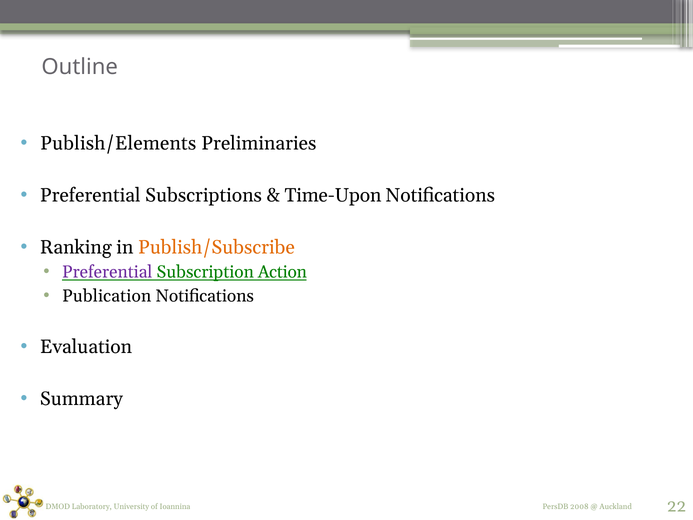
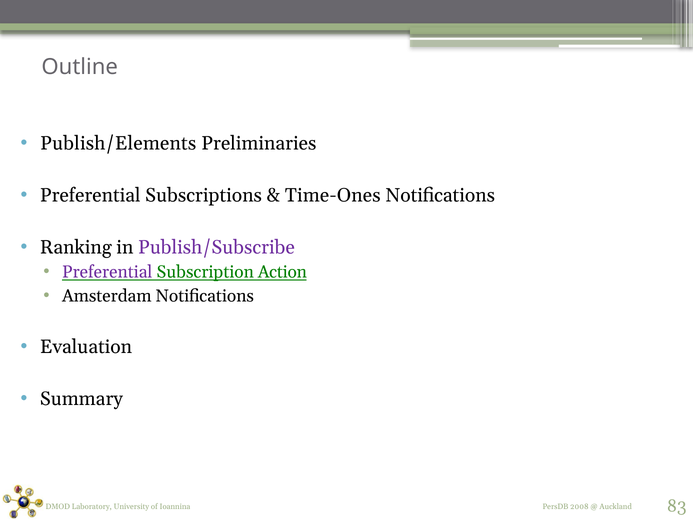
Time-Upon: Time-Upon -> Time-Ones (333, 195)
Publish/Subscribe colour: orange -> purple (216, 247)
Publication: Publication -> Amsterdam (107, 296)
22: 22 -> 83 (677, 506)
